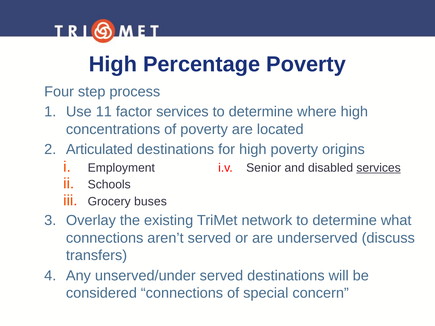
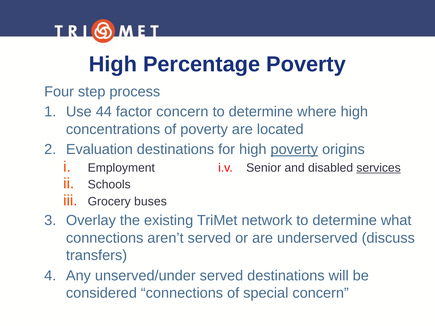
11: 11 -> 44 (104, 112)
factor services: services -> concern (182, 112)
Articulated: Articulated -> Evaluation (99, 150)
poverty underline: none -> present (294, 150)
